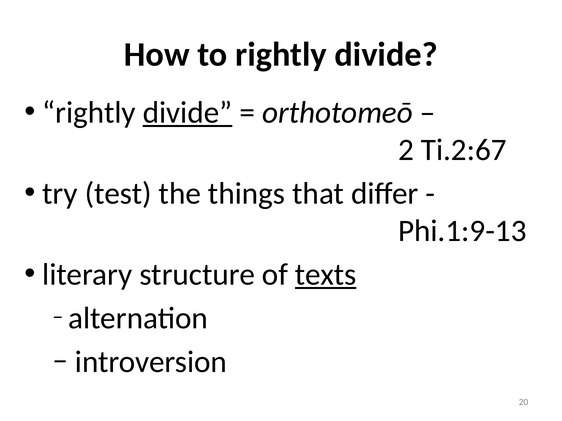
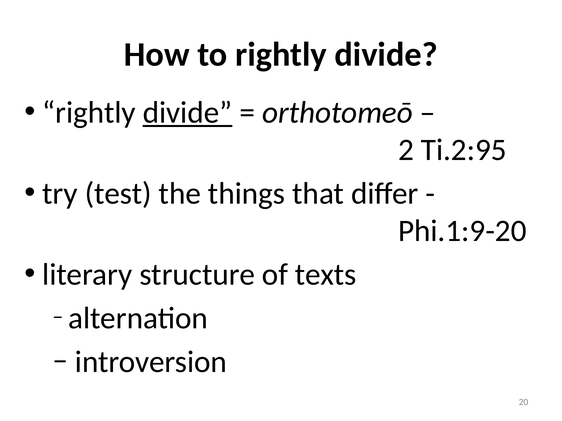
Ti.2:67: Ti.2:67 -> Ti.2:95 (464, 150)
Phi.1:9-13: Phi.1:9-13 -> Phi.1:9-20 (462, 231)
texts underline: present -> none (326, 275)
